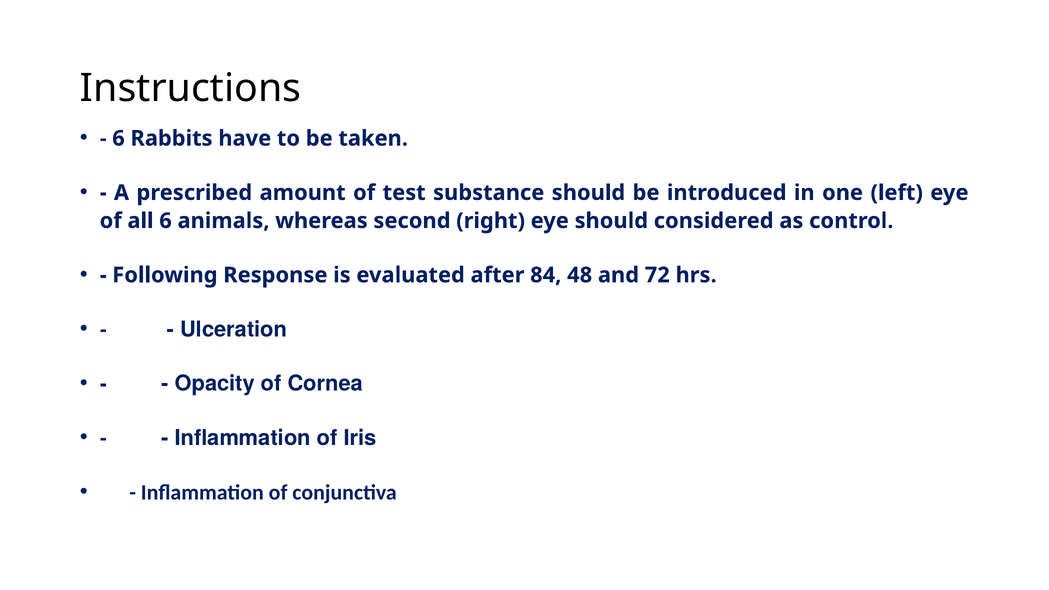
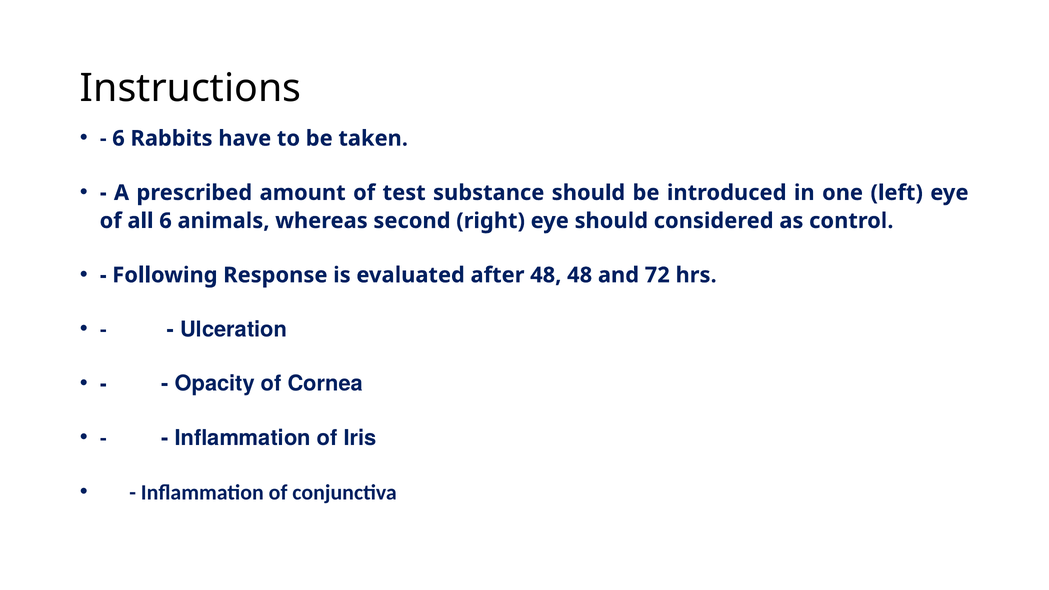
after 84: 84 -> 48 (546, 275)
